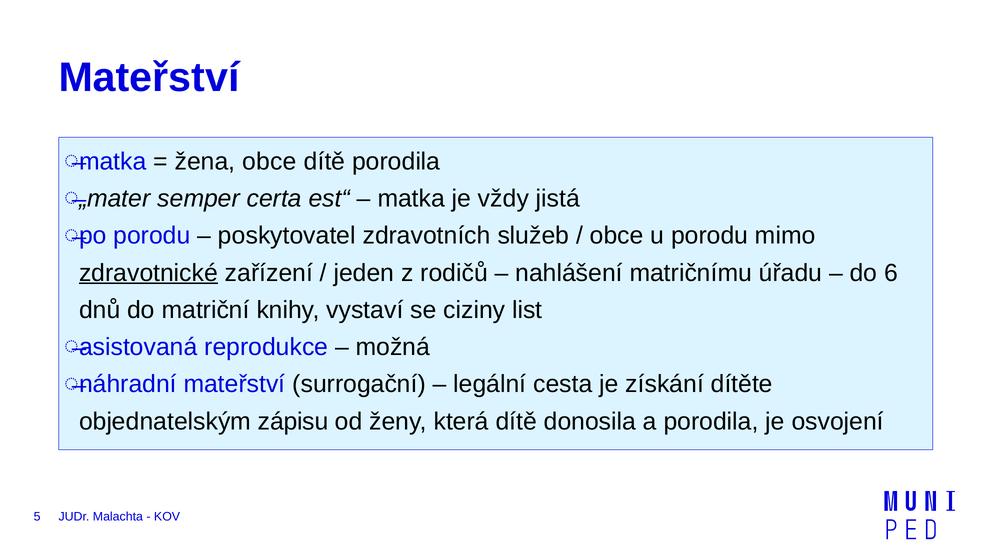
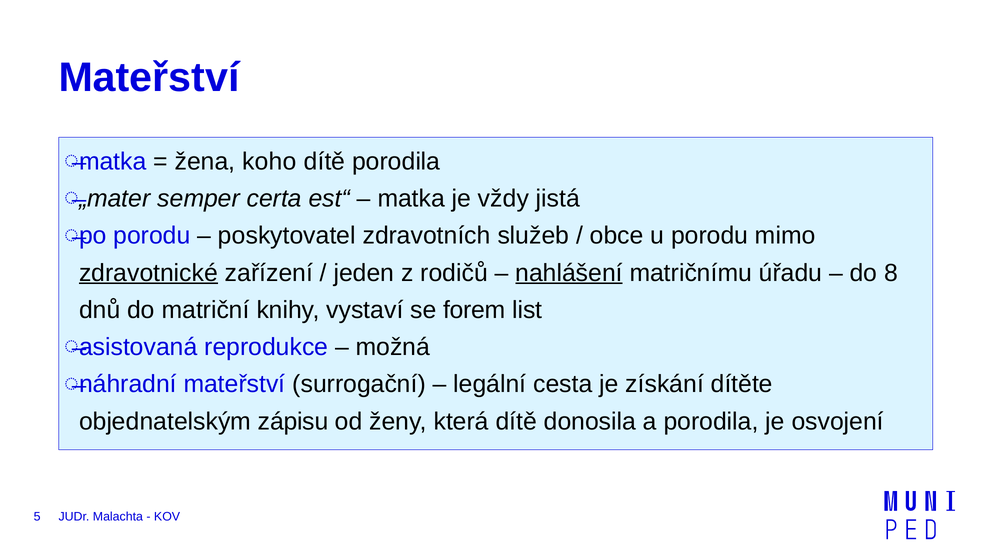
žena obce: obce -> koho (269, 162)
nahlášení underline: none -> present (569, 273)
6: 6 -> 8 (891, 273)
ciziny: ciziny -> forem (474, 310)
